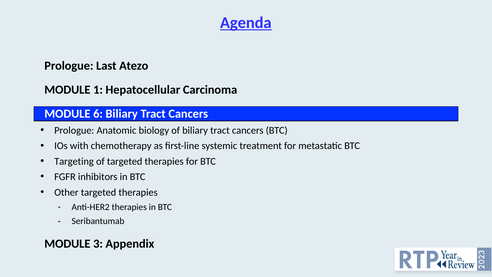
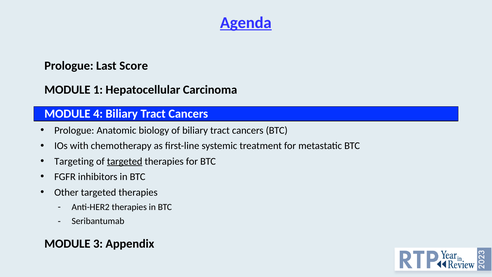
Atezo: Atezo -> Score (134, 66)
6: 6 -> 4 (98, 114)
targeted underline: none -> present (125, 161)
